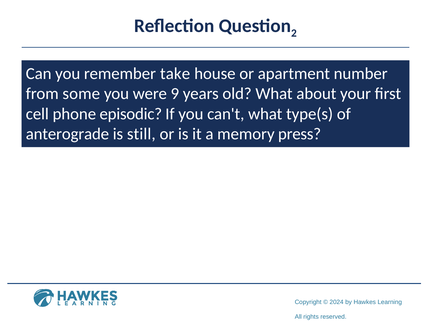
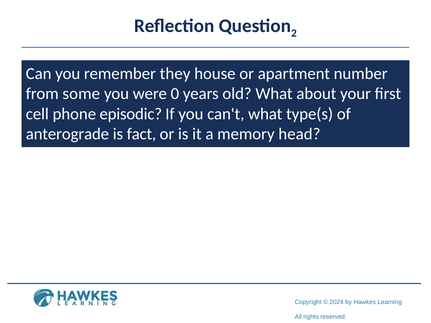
take: take -> they (175, 74)
9: 9 -> 0 (175, 94)
still: still -> fact (141, 134)
press: press -> head (299, 134)
